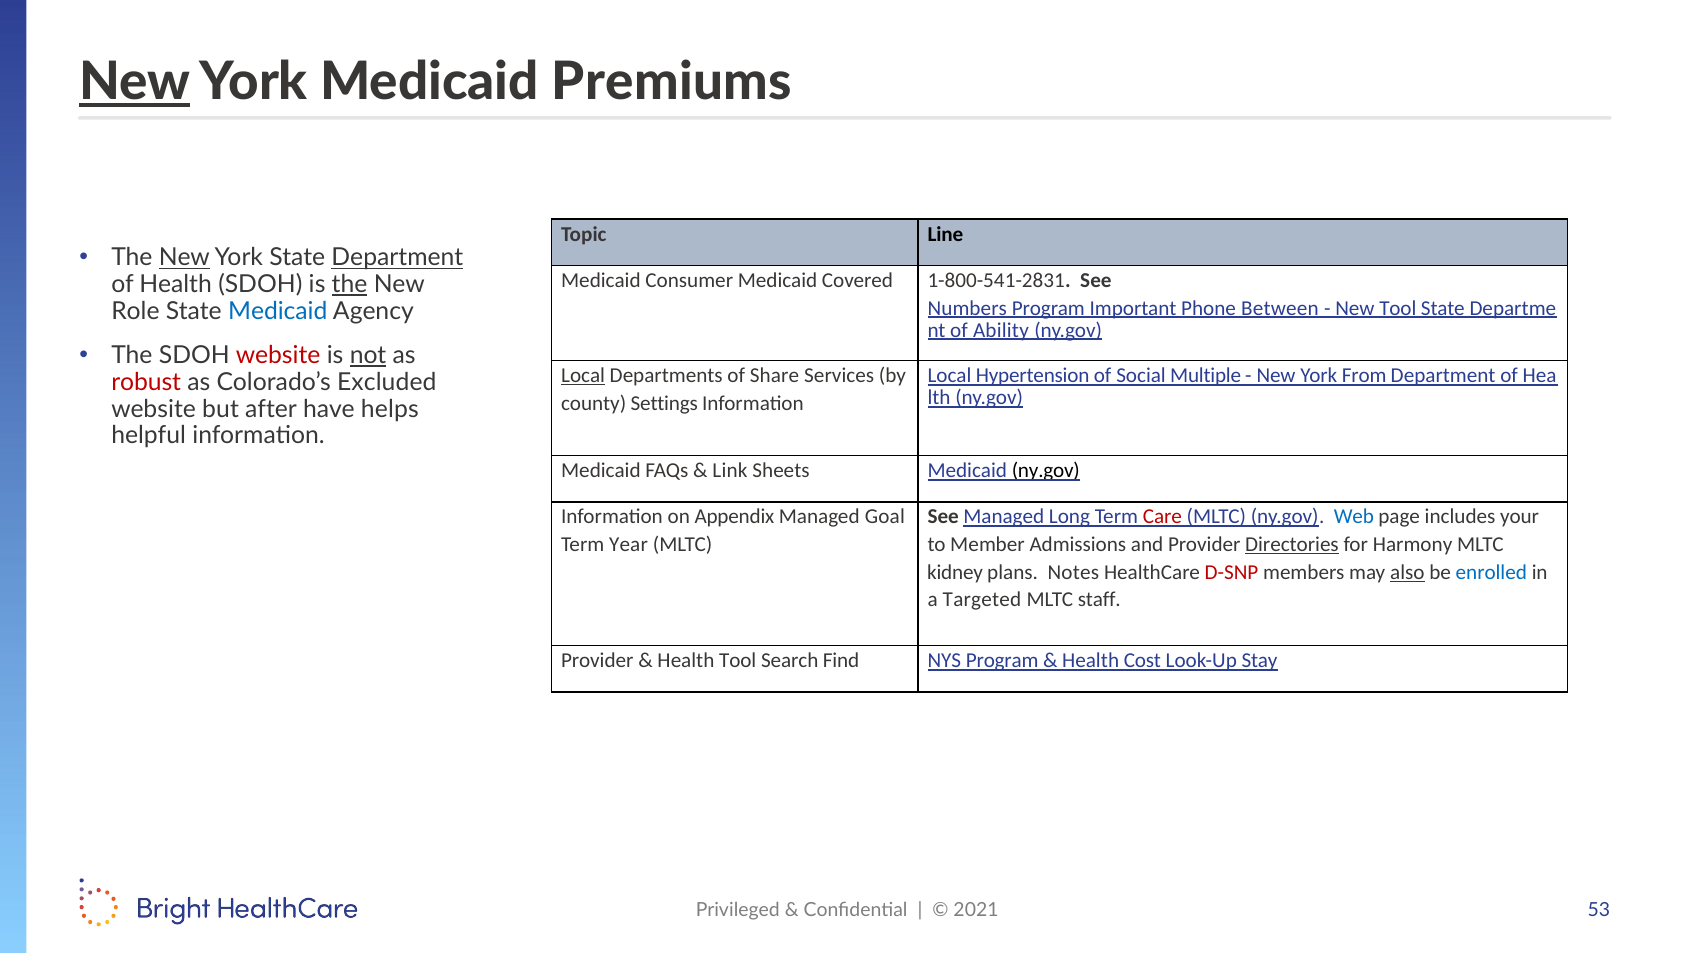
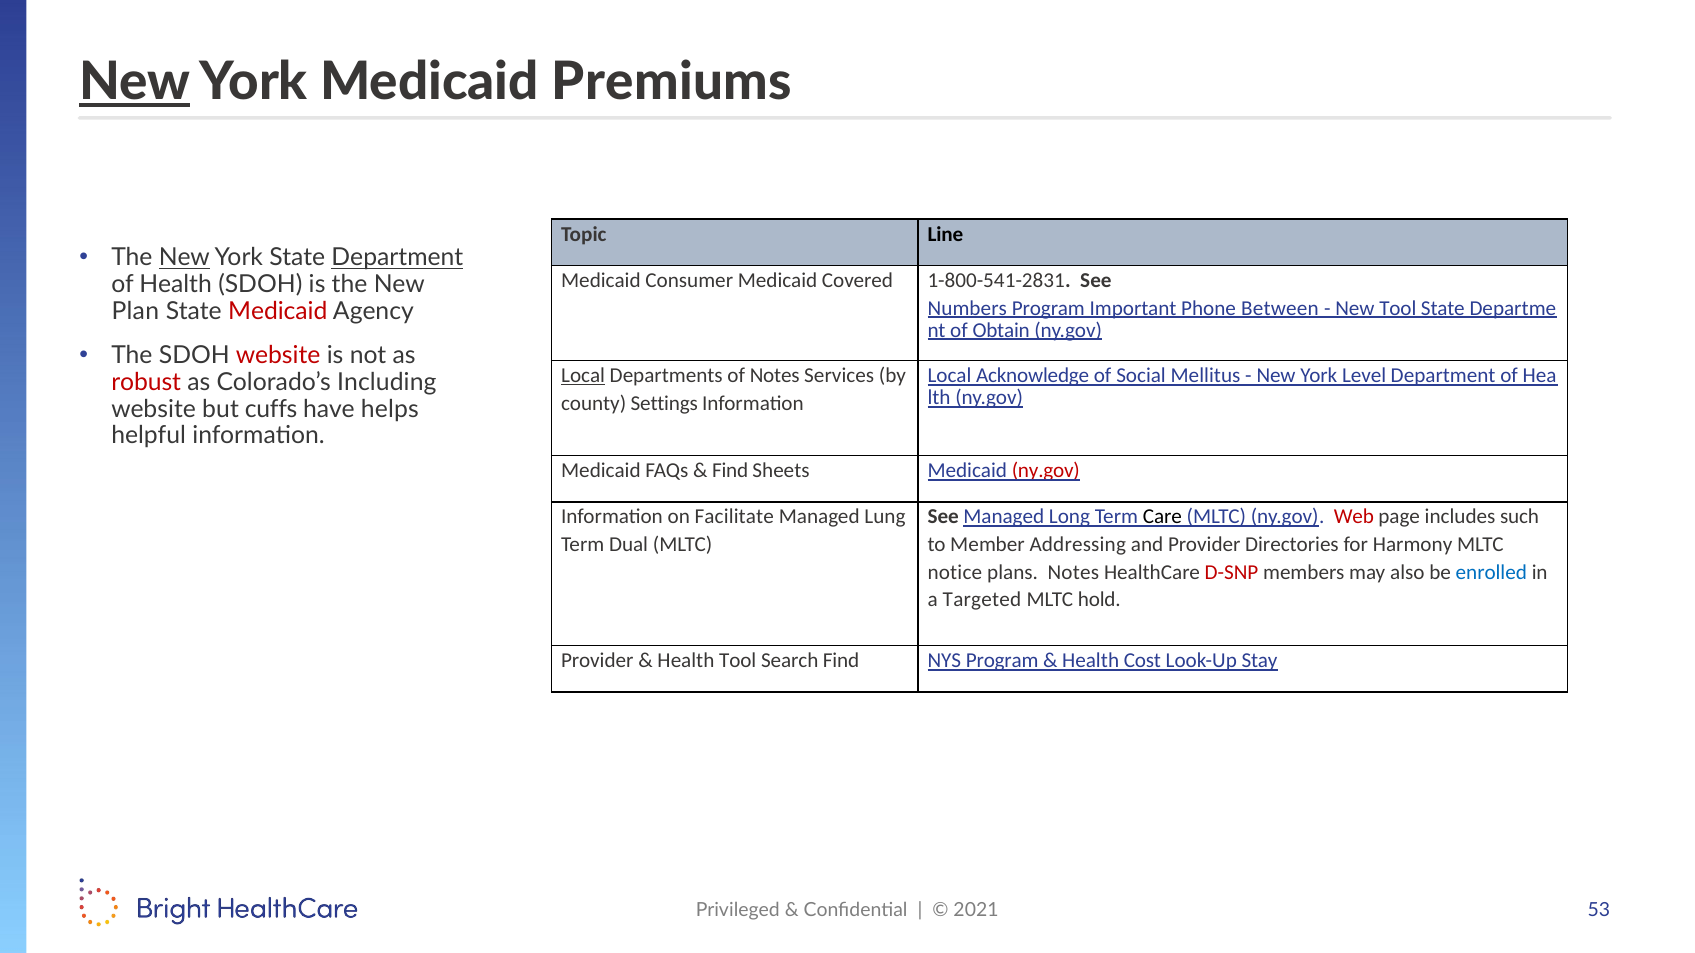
the underline: present -> none (350, 285)
Role: Role -> Plan (135, 311)
Medicaid colour: blue -> red (278, 311)
Ability: Ability -> Obtain (1001, 330)
not underline: present -> none (368, 356)
of Share: Share -> Notes (775, 376)
Hypertension: Hypertension -> Acknowledge (1033, 376)
Multiple: Multiple -> Mellitus (1206, 376)
From: From -> Level (1364, 376)
Excluded: Excluded -> Including (387, 382)
after: after -> cuffs (271, 409)
Link: Link -> Find (730, 471)
ny.gov colour: black -> red (1046, 471)
Appendix: Appendix -> Facilitate (734, 517)
Goal: Goal -> Lung (885, 517)
Care colour: red -> black (1162, 517)
Web colour: blue -> red (1354, 517)
your: your -> such (1520, 517)
Year: Year -> Dual (629, 545)
Admissions: Admissions -> Addressing (1078, 545)
Directories underline: present -> none (1292, 545)
kidney: kidney -> notice (955, 572)
also underline: present -> none (1407, 572)
staff: staff -> hold (1099, 600)
